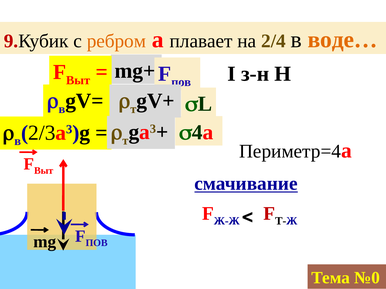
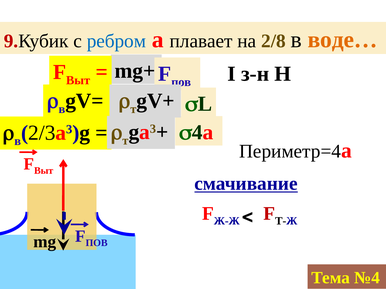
ребром colour: orange -> blue (116, 41)
2/4: 2/4 -> 2/8 (273, 41)
№0: №0 -> №4 (367, 278)
